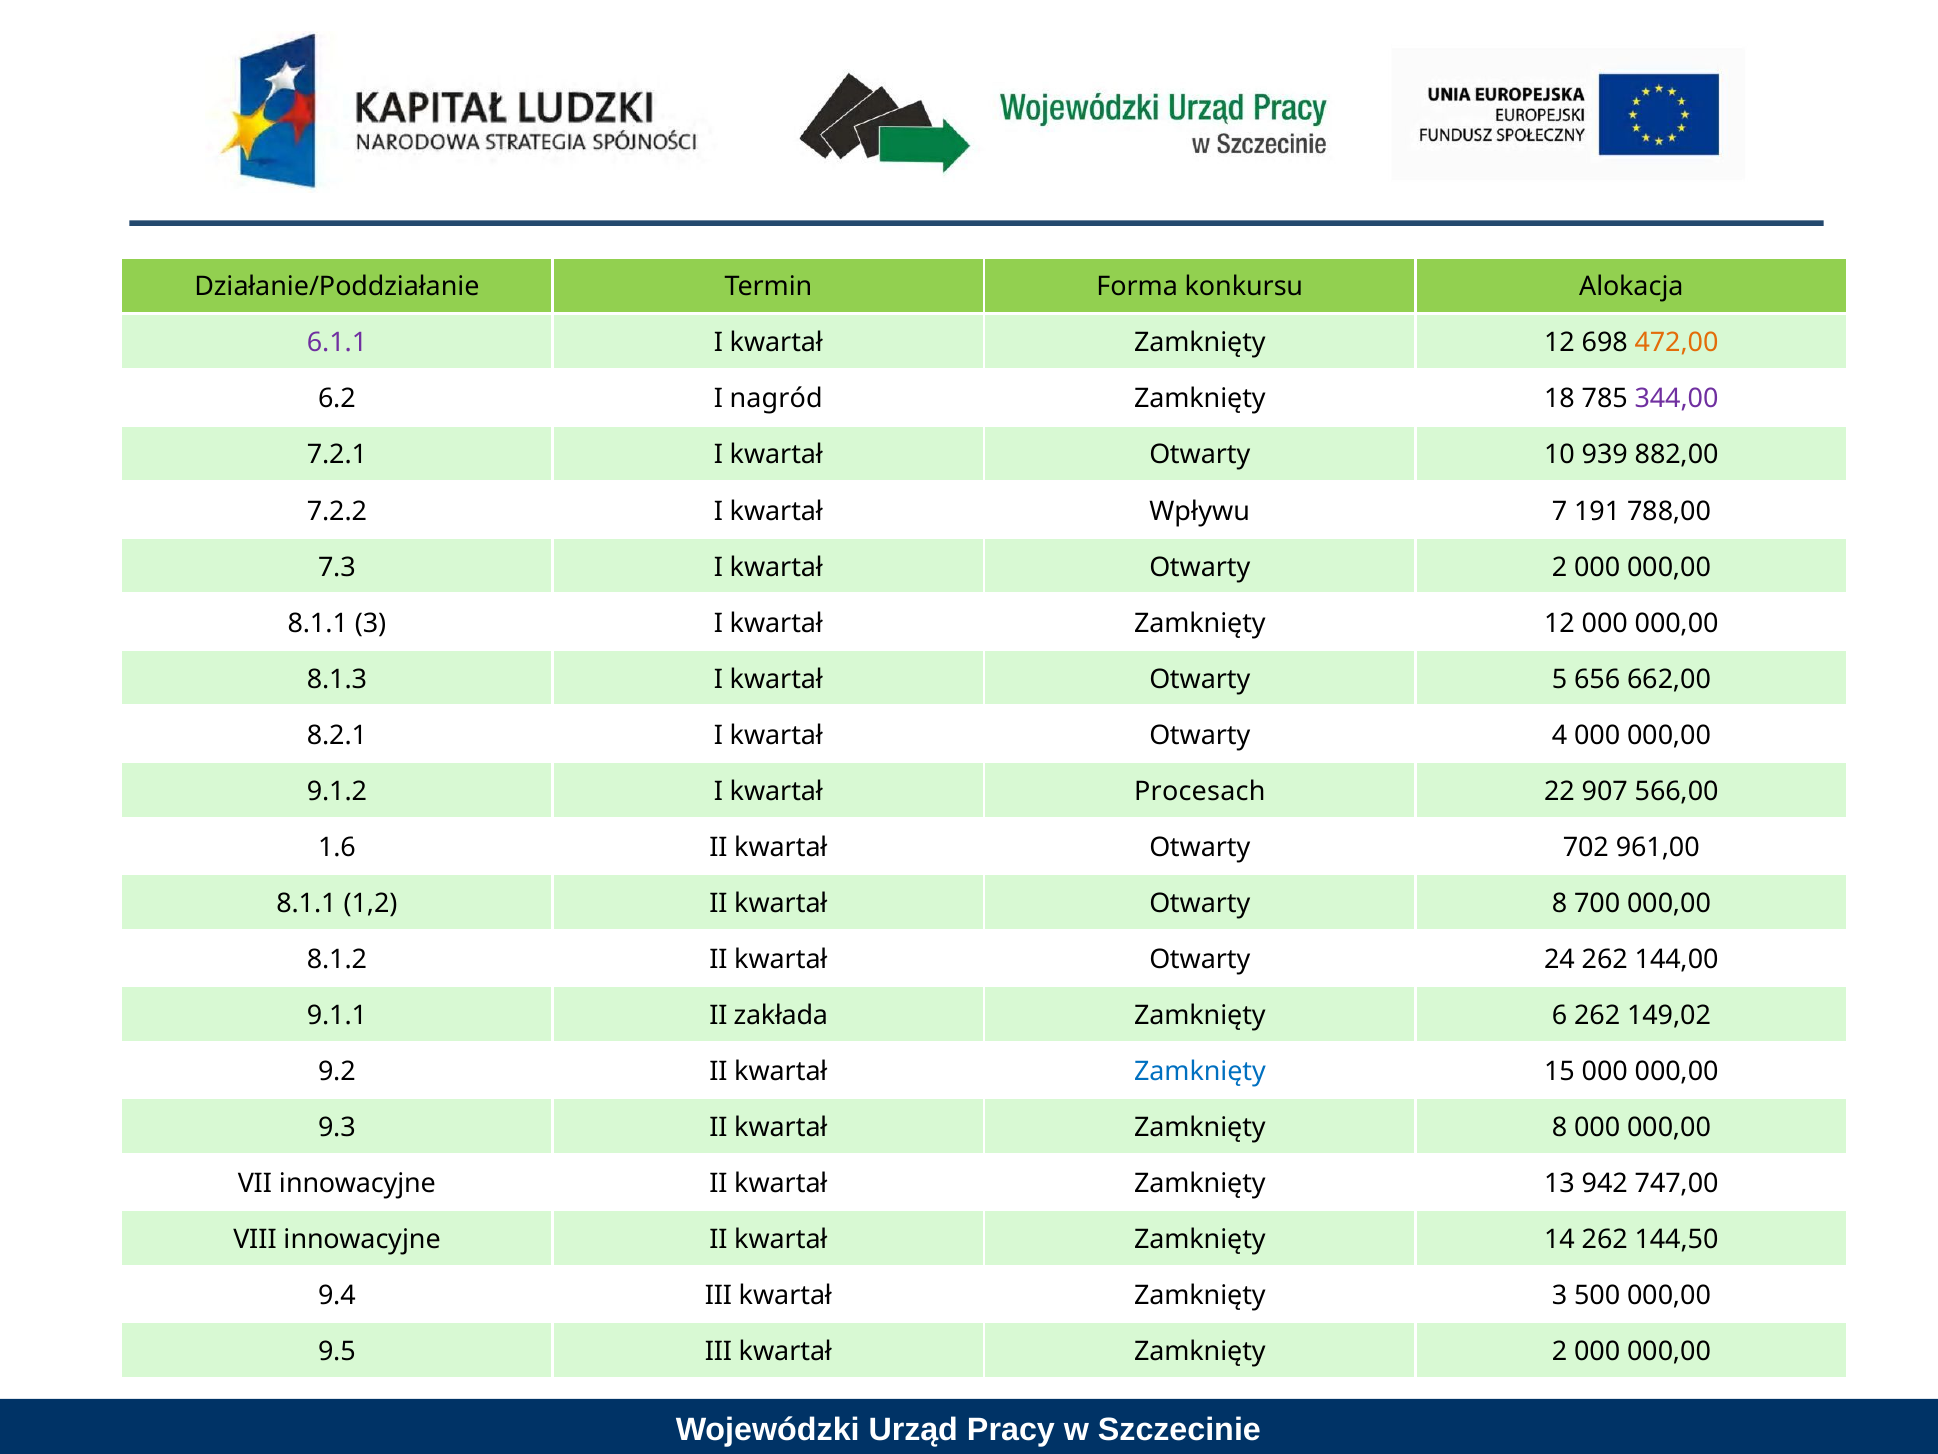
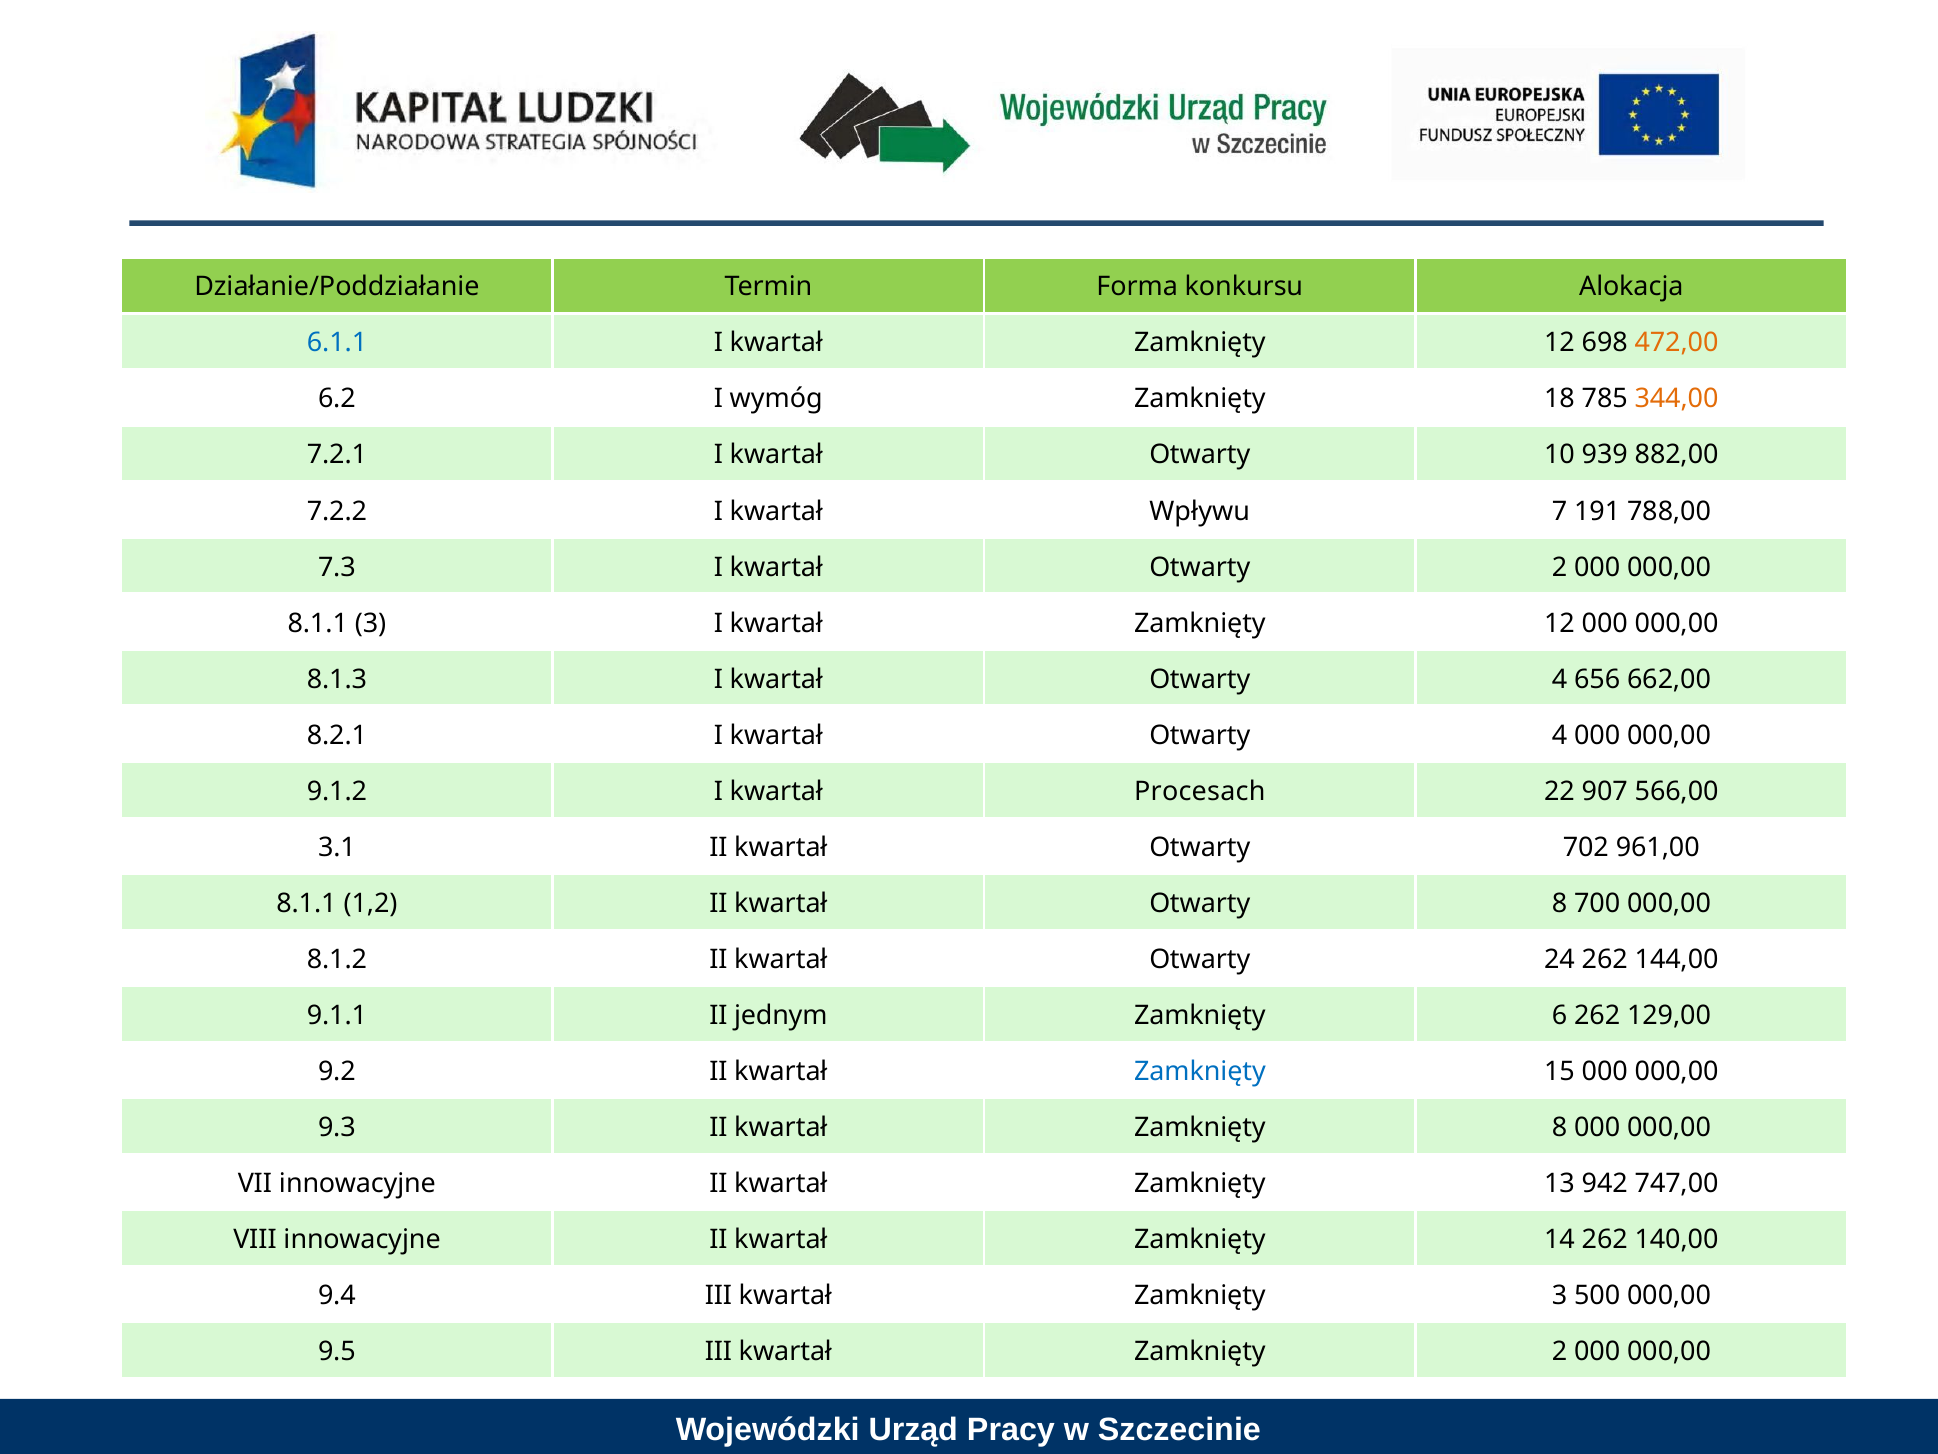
6.1.1 colour: purple -> blue (337, 343)
nagród: nagród -> wymóg (776, 399)
344,00 colour: purple -> orange (1677, 399)
5: 5 -> 4 (1560, 679)
1.6: 1.6 -> 3.1 (337, 847)
zakłada: zakłada -> jednym (781, 1015)
149,02: 149,02 -> 129,00 (1669, 1015)
144,50: 144,50 -> 140,00 (1677, 1239)
